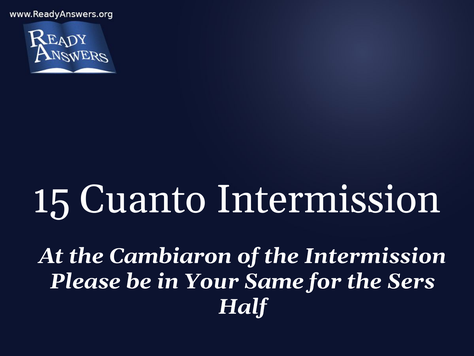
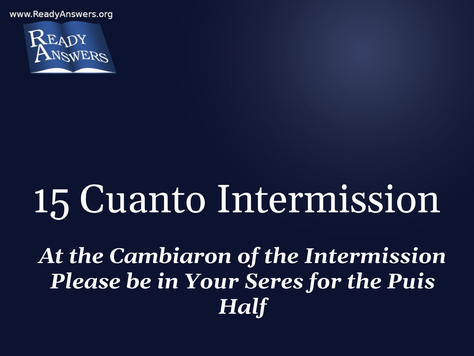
Same: Same -> Seres (274, 281)
Sers: Sers -> Puis (411, 281)
